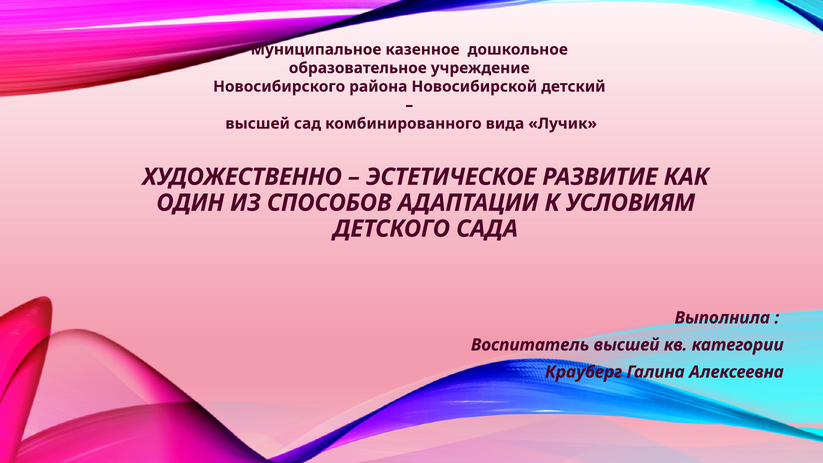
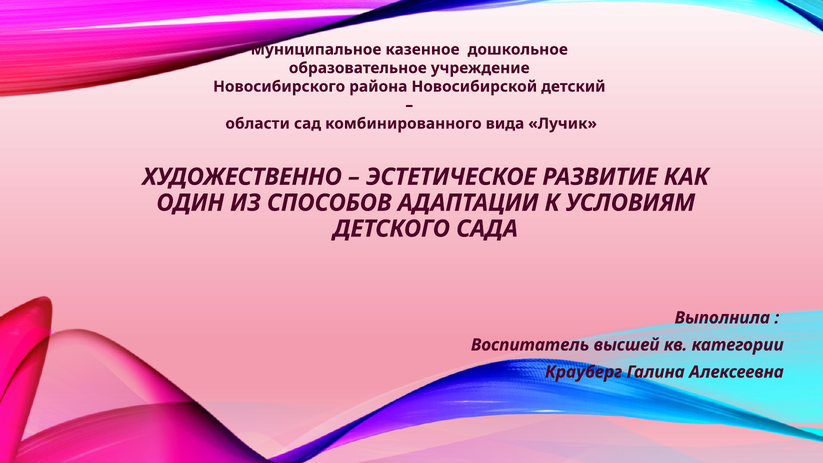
высшей: высшей -> области (258, 124)
